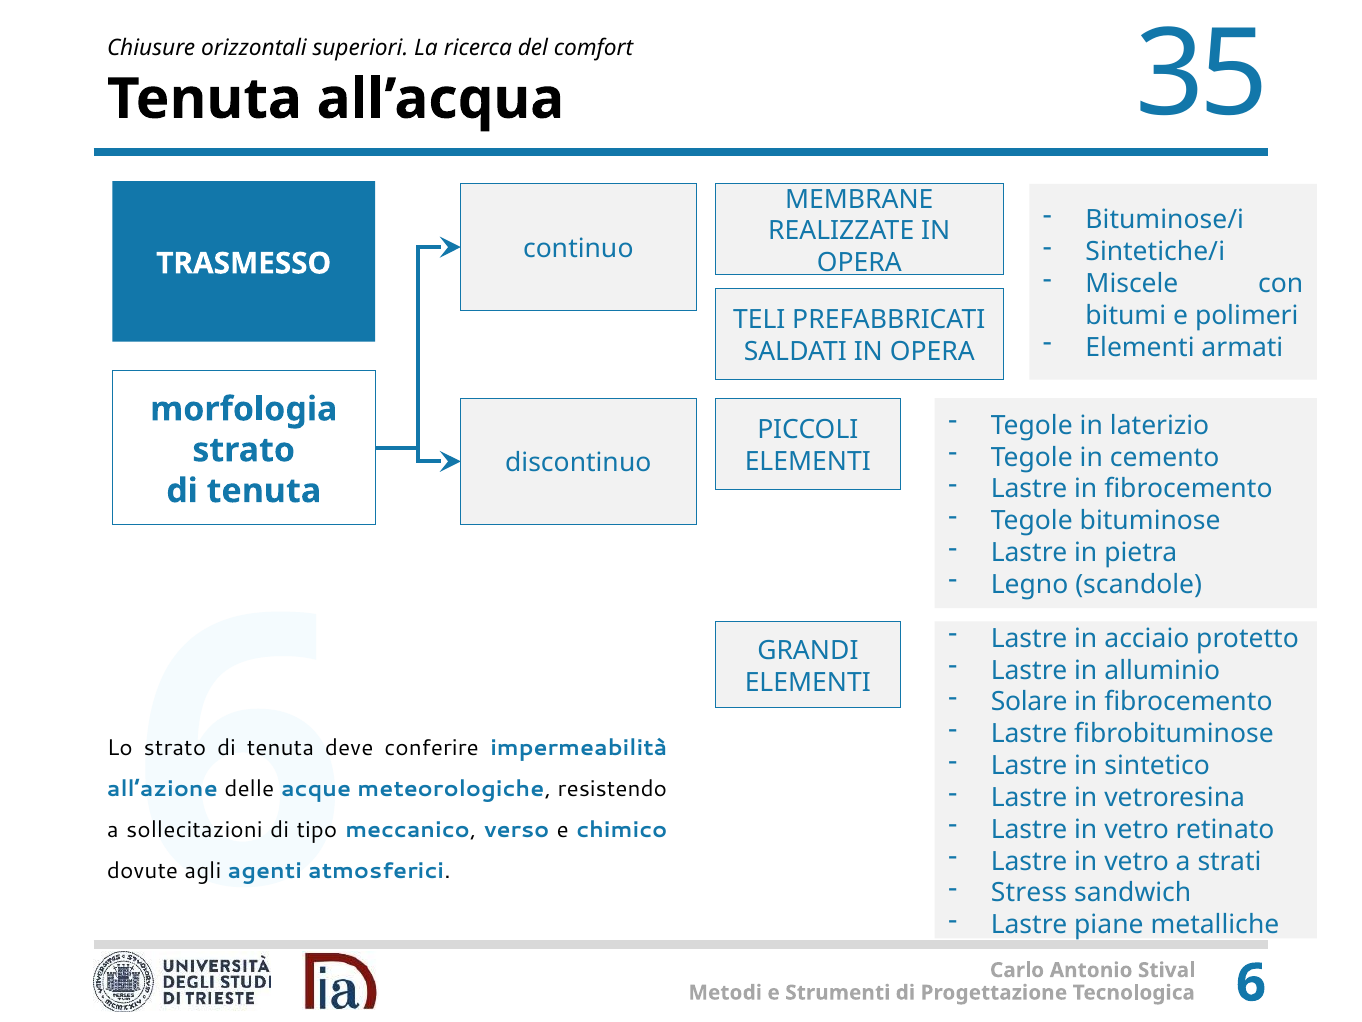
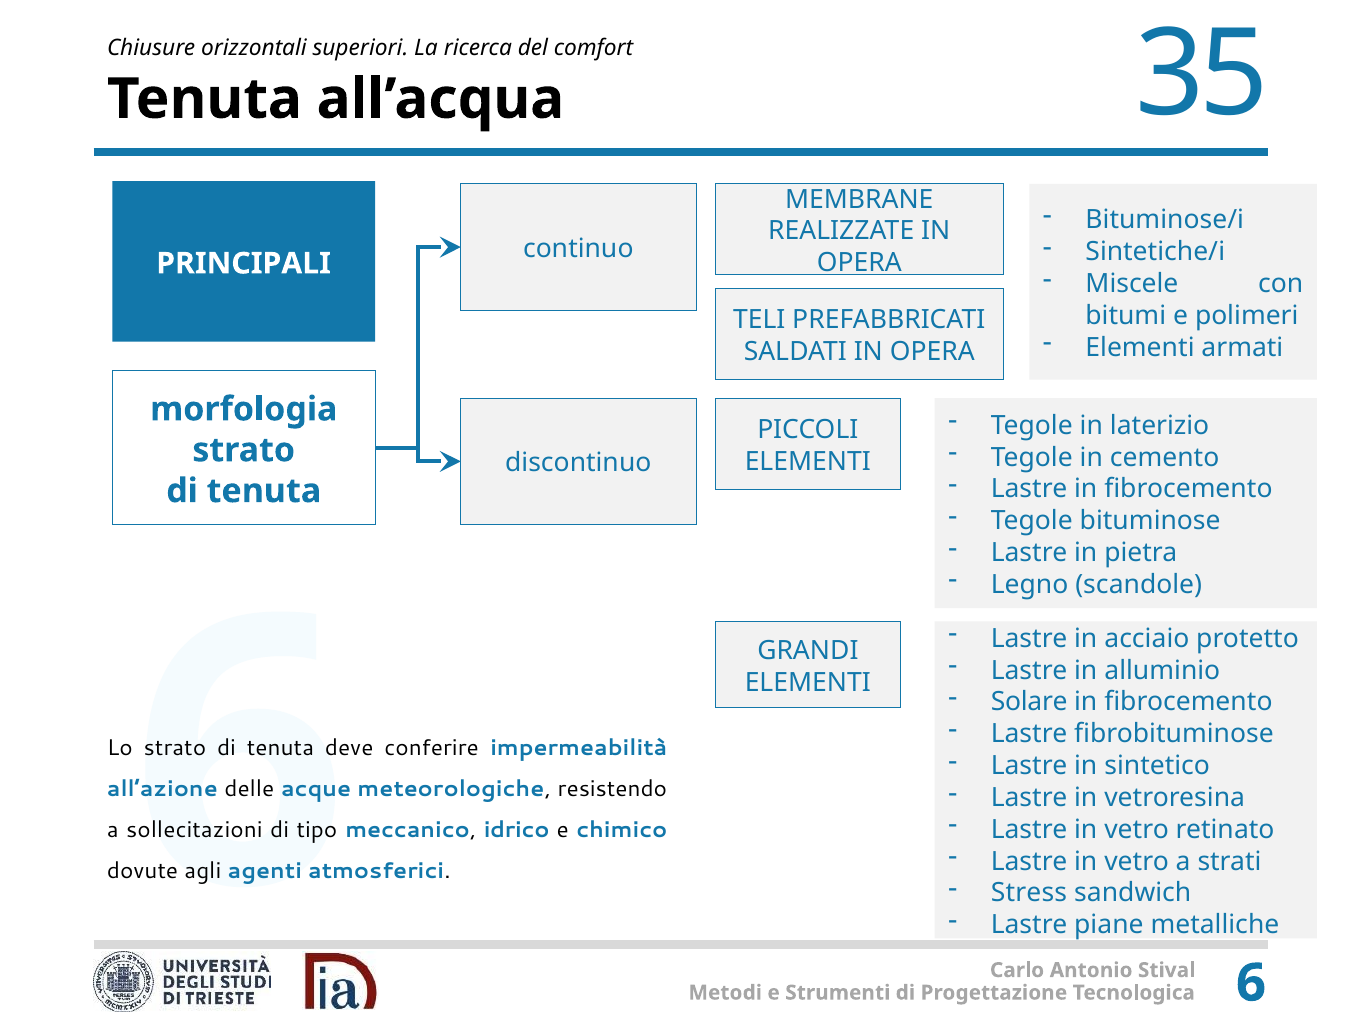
TRASMESSO: TRASMESSO -> PRINCIPALI (244, 263)
verso: verso -> idrico (517, 830)
